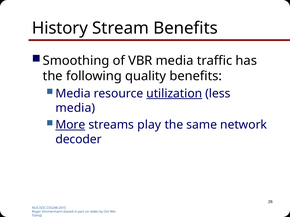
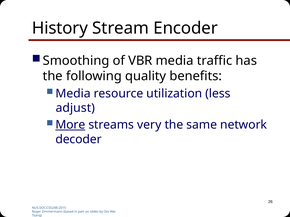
Stream Benefits: Benefits -> Encoder (186, 28)
utilization underline: present -> none (174, 94)
media: media -> adjust (75, 108)
play: play -> very (149, 125)
